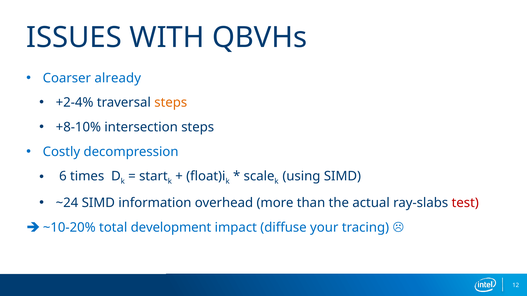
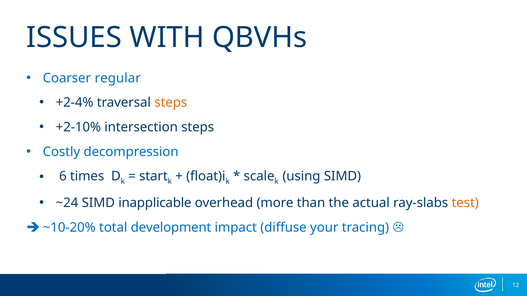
already: already -> regular (118, 78)
+8-10%: +8-10% -> +2-10% (78, 127)
information: information -> inapplicable (155, 203)
test colour: red -> orange (465, 203)
